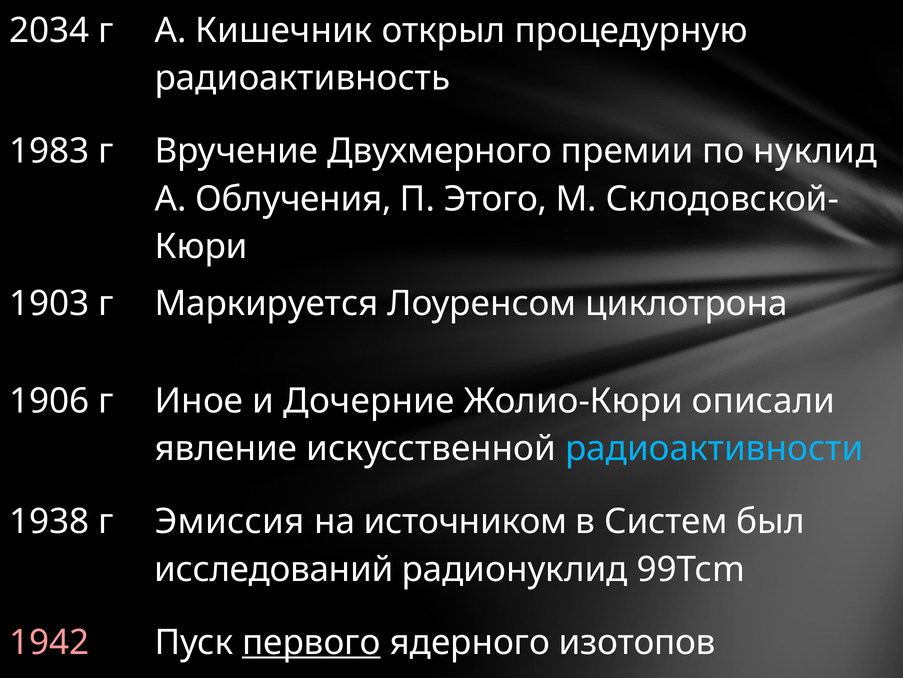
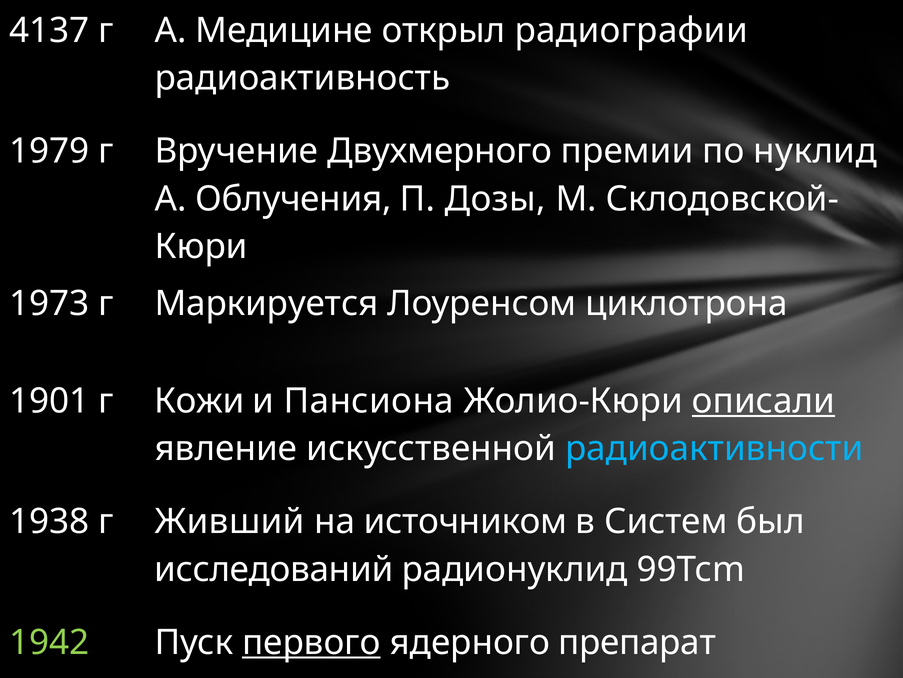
2034: 2034 -> 4137 (49, 30)
Кишечник: Кишечник -> Медицине (284, 30)
процедурную: процедурную -> радиографии (631, 30)
1983: 1983 -> 1979 (49, 151)
Этого: Этого -> Дозы (495, 199)
1903: 1903 -> 1973 (49, 303)
1906: 1906 -> 1901 (49, 401)
Иное: Иное -> Кожи (199, 401)
Дочерние: Дочерние -> Пансиона (369, 401)
описали underline: none -> present (764, 401)
Эмиссия: Эмиссия -> Живший (230, 521)
1942 colour: pink -> light green (49, 642)
изотопов: изотопов -> препарат (637, 642)
